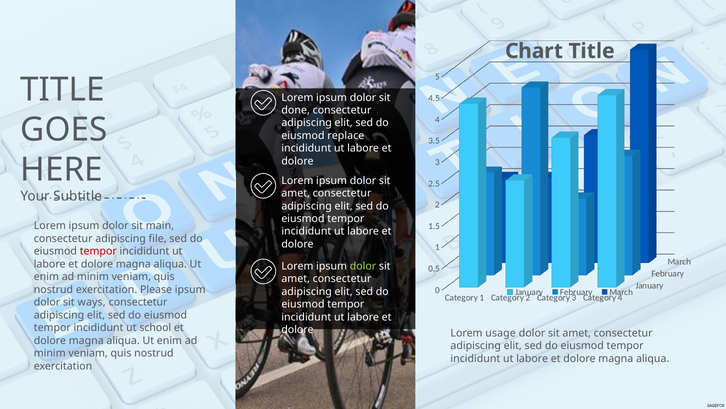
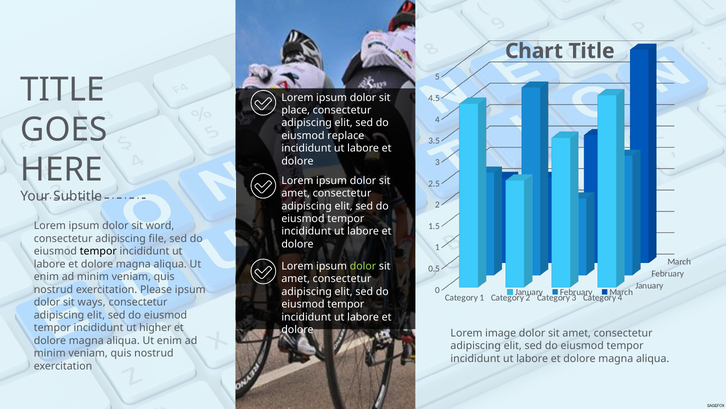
done: done -> place (296, 110)
main: main -> word (160, 226)
tempor colour: red -> black (98, 251)
school: school -> higher (155, 327)
usage: usage -> image (501, 333)
